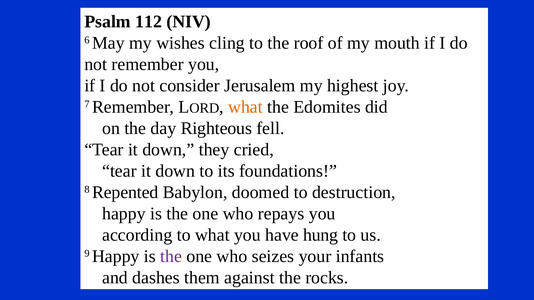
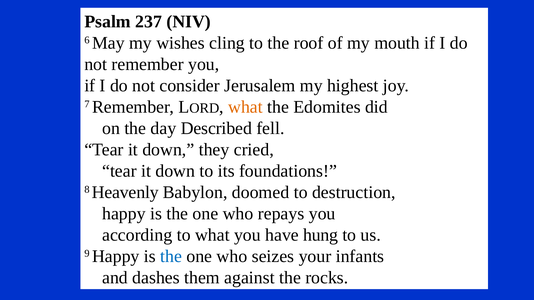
112: 112 -> 237 (149, 22)
Righteous: Righteous -> Described (216, 128)
Repented: Repented -> Heavenly (125, 193)
the colour: purple -> blue (171, 257)
